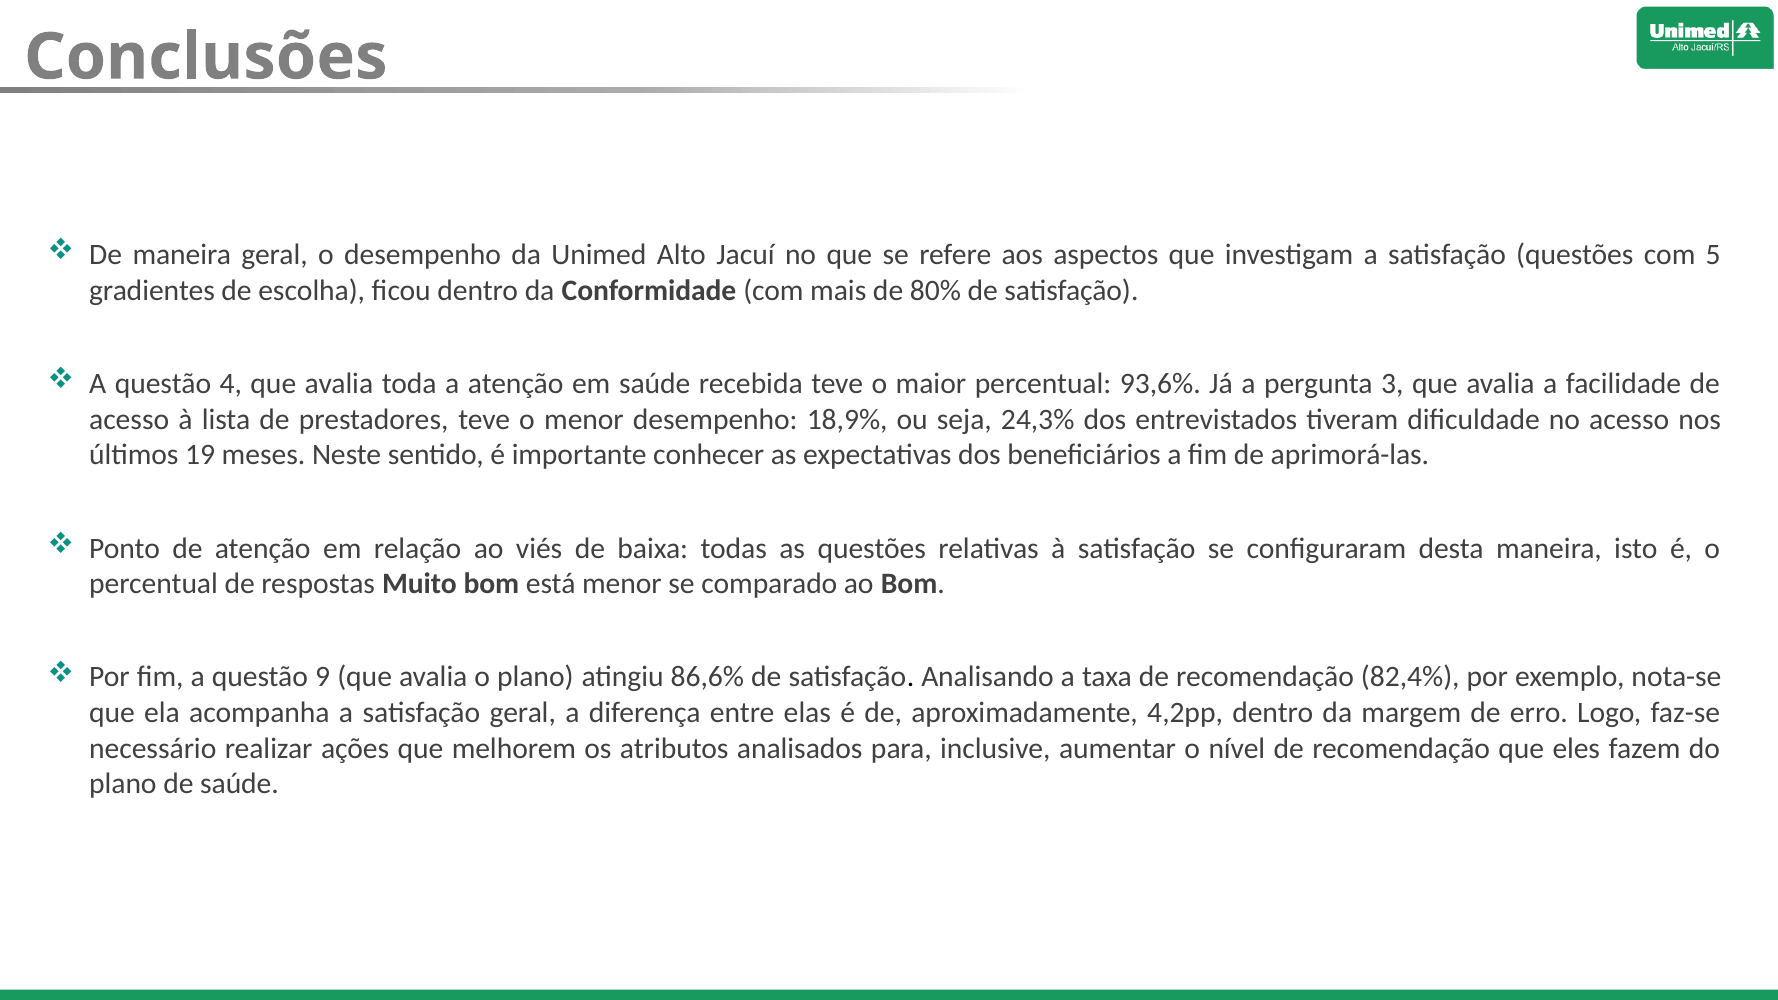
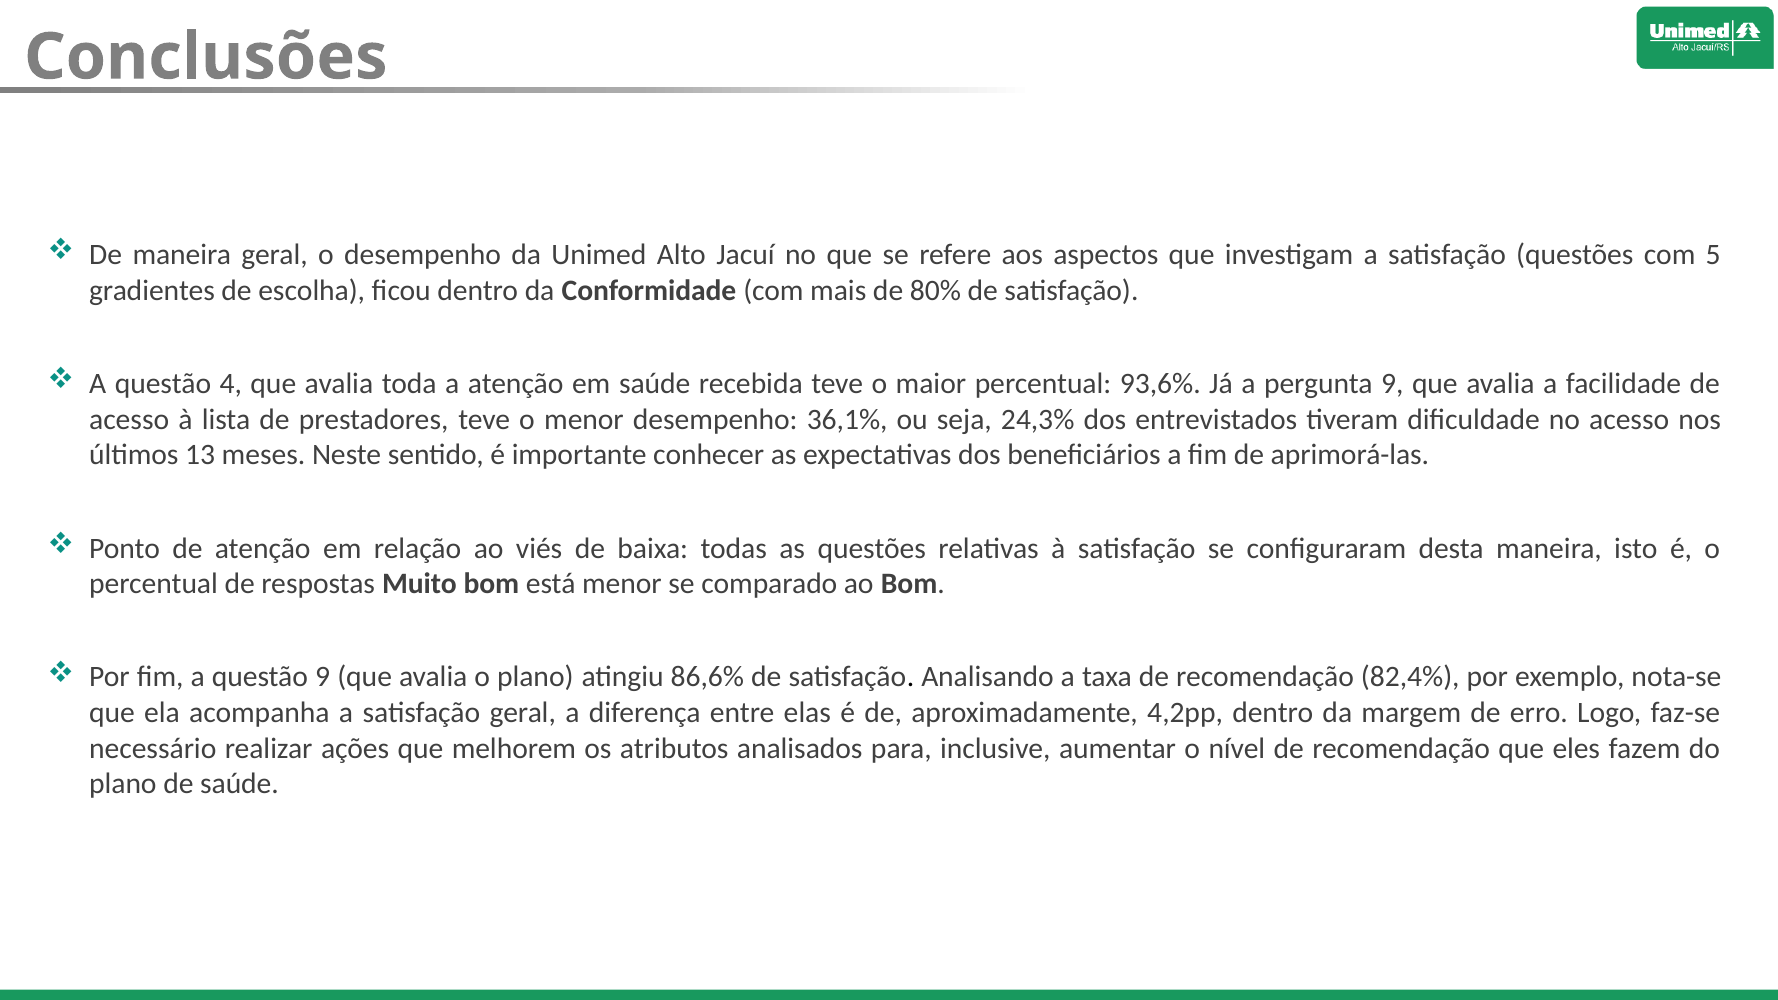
pergunta 3: 3 -> 9 (1392, 384)
18,9%: 18,9% -> 36,1% (847, 420)
19: 19 -> 13 (200, 455)
